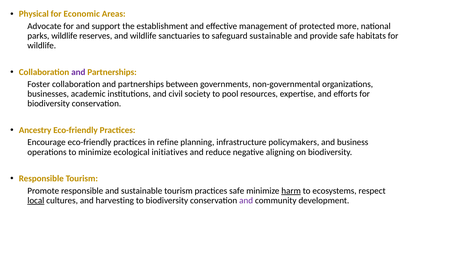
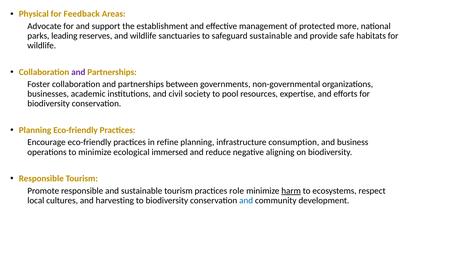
Economic: Economic -> Feedback (82, 14)
parks wildlife: wildlife -> leading (64, 36)
Ancestry: Ancestry -> Planning (35, 130)
policymakers: policymakers -> consumption (294, 143)
initiatives: initiatives -> immersed (170, 152)
practices safe: safe -> role (237, 191)
local underline: present -> none (36, 201)
and colour: purple -> blue (246, 201)
